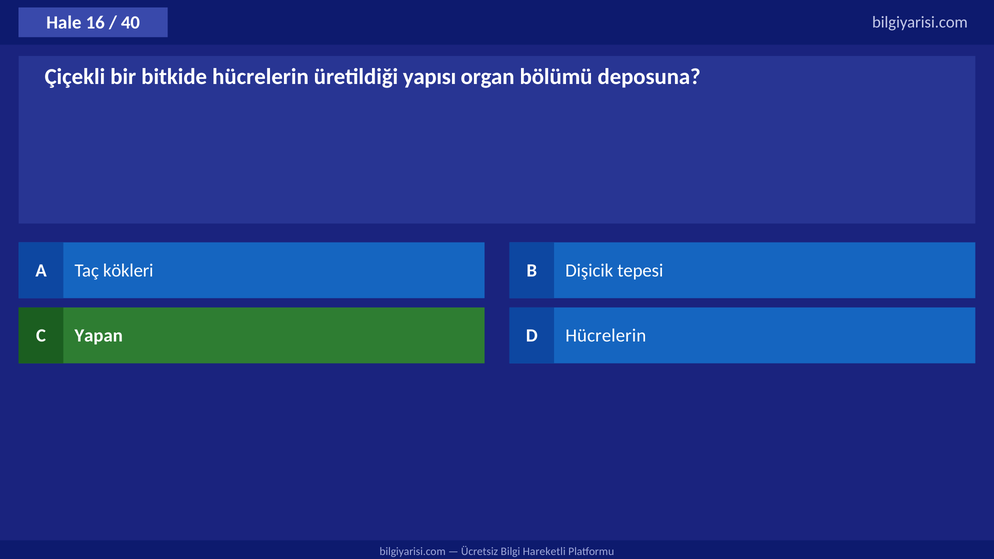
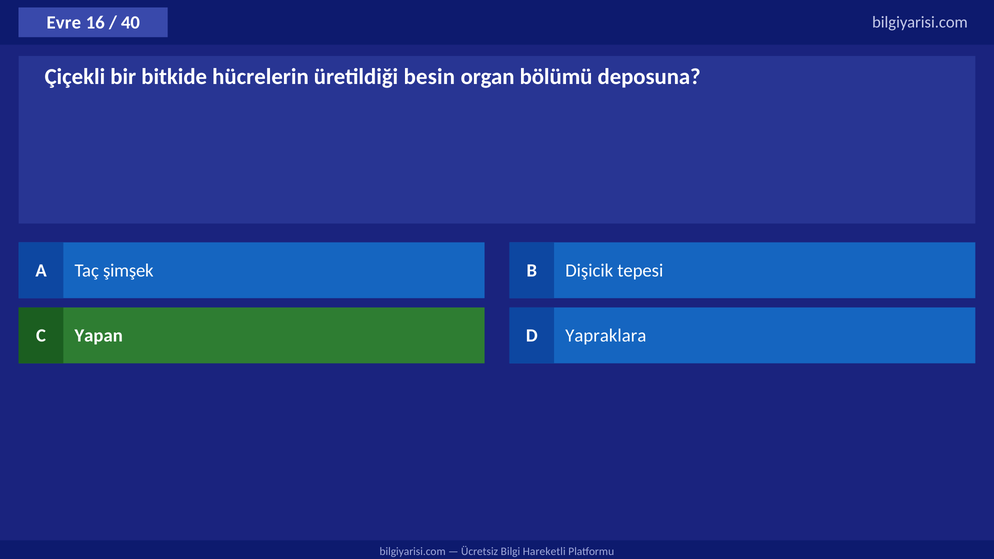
Hale: Hale -> Evre (64, 23)
yapısı: yapısı -> besin (429, 77)
kökleri: kökleri -> şimşek (128, 271)
D Hücrelerin: Hücrelerin -> Yapraklara (606, 336)
